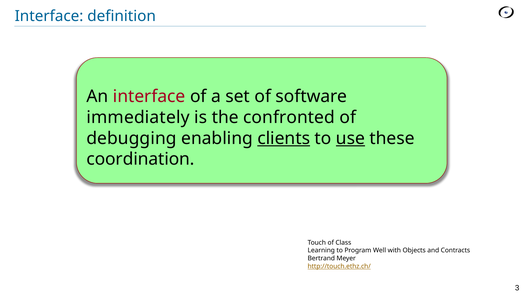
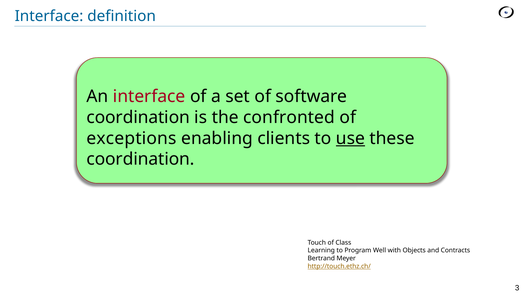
immediately: immediately -> coordination (138, 117)
debugging: debugging -> exceptions (131, 138)
clients underline: present -> none (284, 138)
